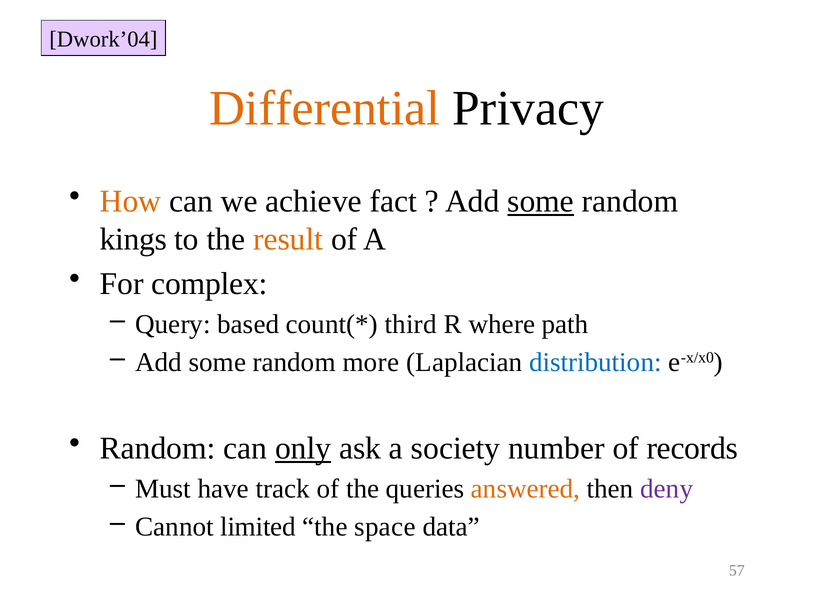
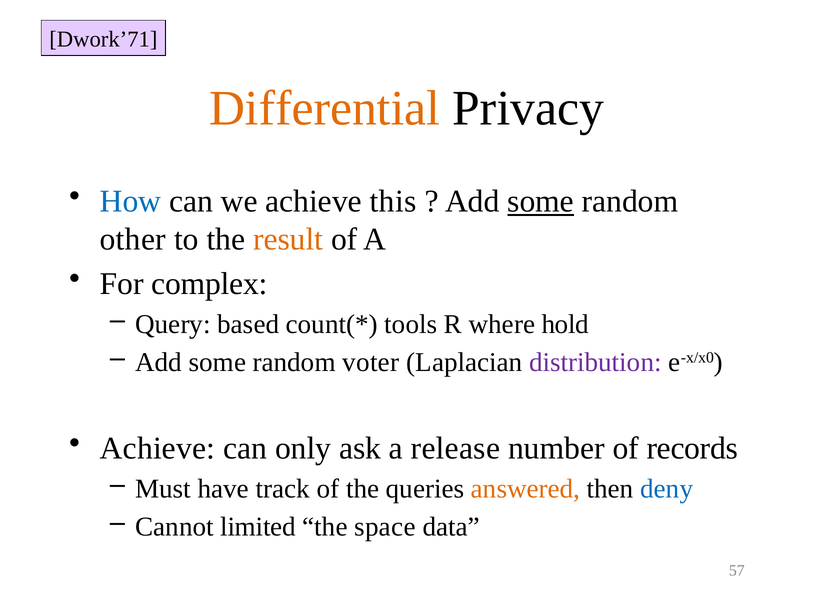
Dwork’04: Dwork’04 -> Dwork’71 (103, 40)
How colour: orange -> blue (130, 202)
fact: fact -> this (393, 202)
kings: kings -> other (133, 240)
third: third -> tools (411, 324)
path: path -> hold (565, 324)
more: more -> voter (371, 362)
distribution colour: blue -> purple (595, 362)
Random: Random -> Achieve (157, 449)
only underline: present -> none (303, 449)
society: society -> release (456, 449)
deny colour: purple -> blue (667, 489)
